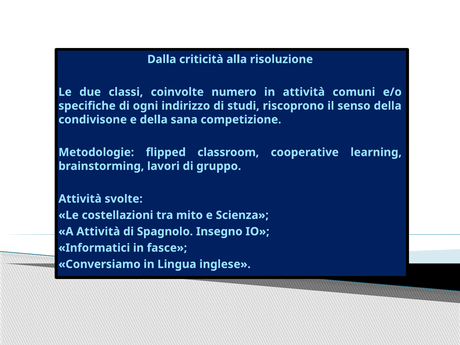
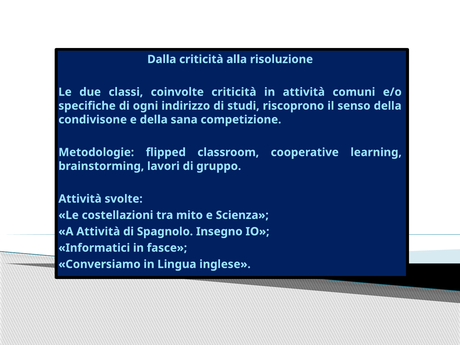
coinvolte numero: numero -> criticità (234, 92)
